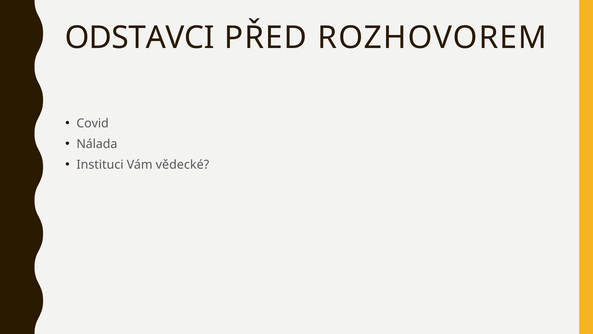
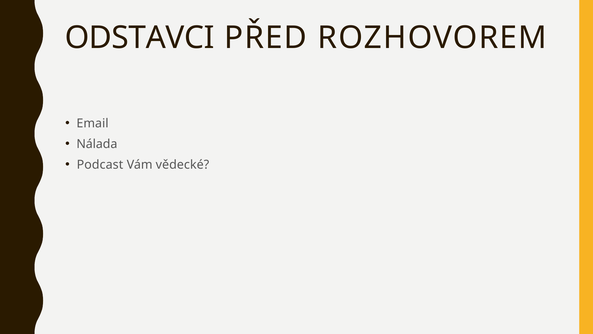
Covid: Covid -> Email (93, 123)
Instituci: Instituci -> Podcast (100, 164)
